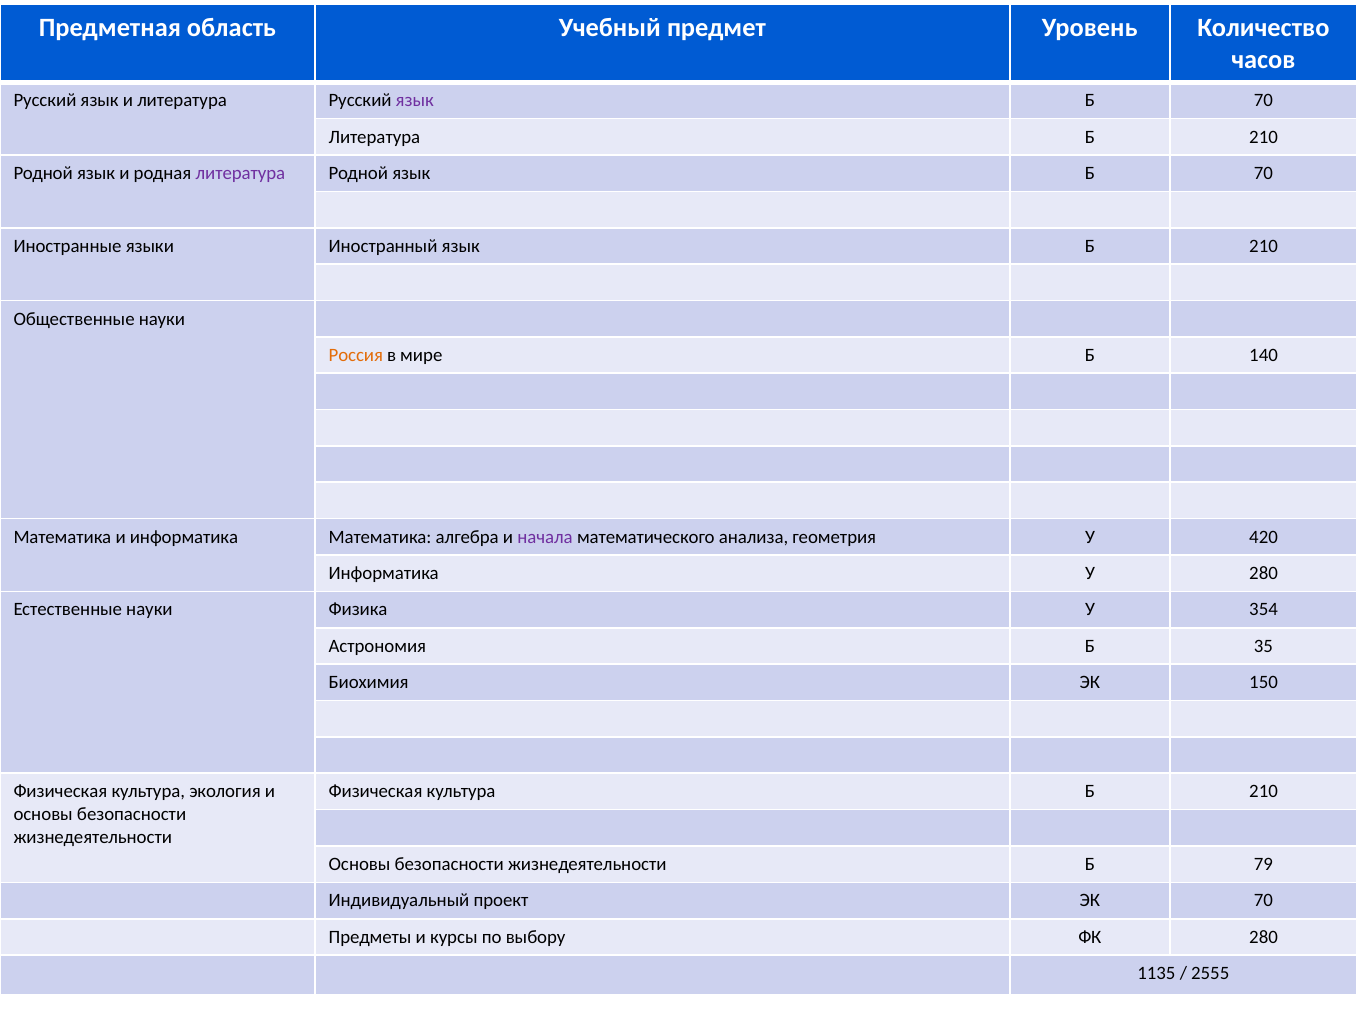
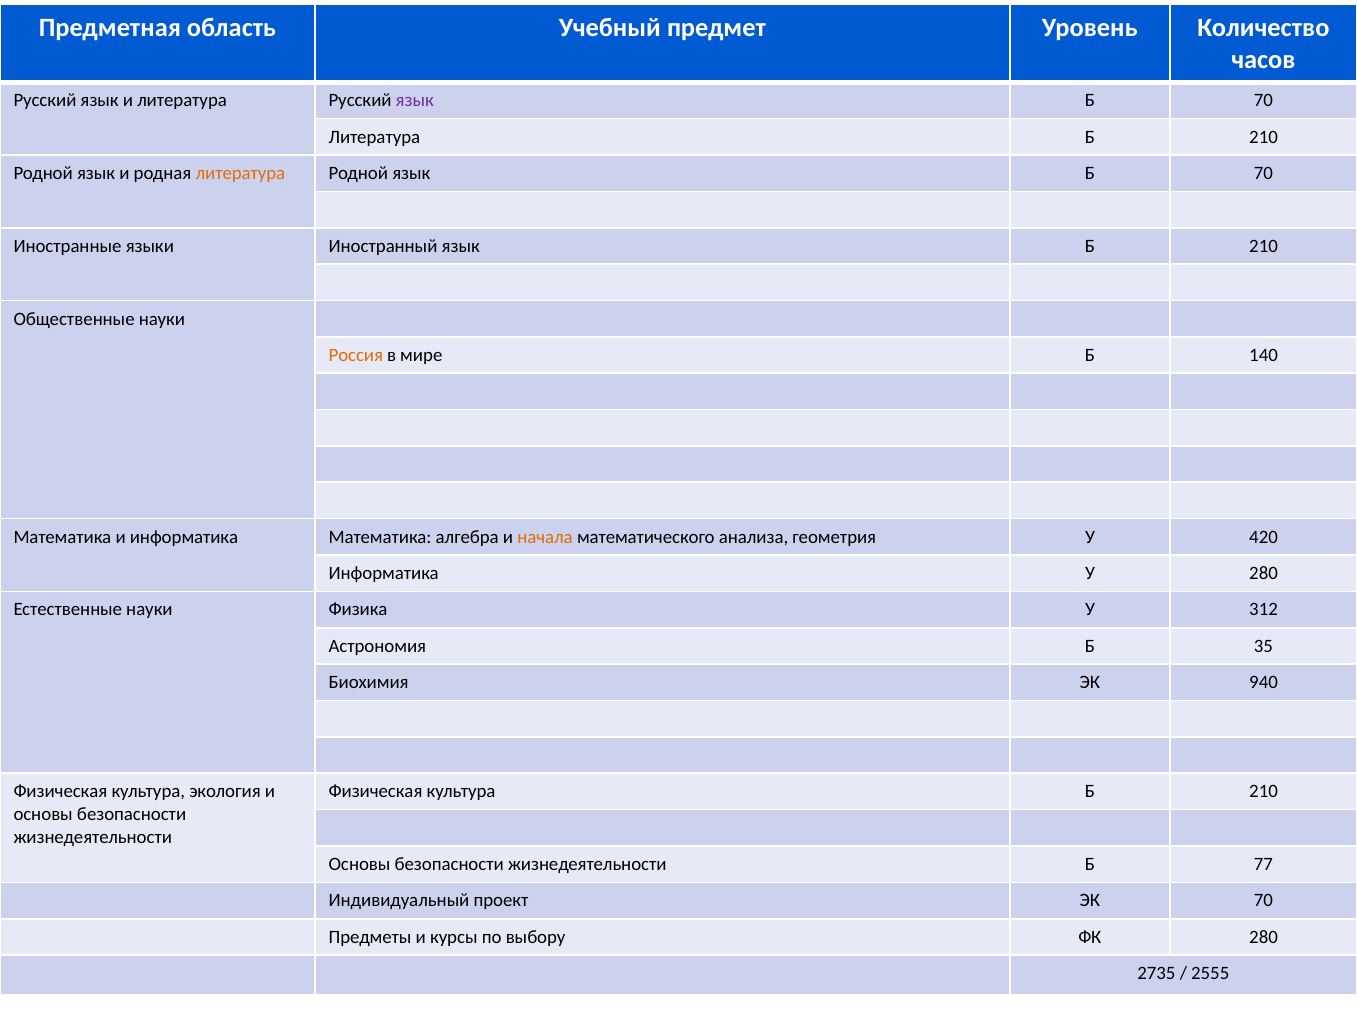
литература colour: purple -> orange (240, 173)
начала colour: purple -> orange (545, 537)
354: 354 -> 312 (1264, 610)
150: 150 -> 940 (1264, 682)
79: 79 -> 77 (1263, 864)
1135: 1135 -> 2735 (1156, 973)
